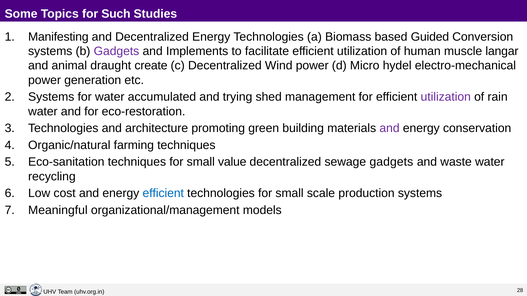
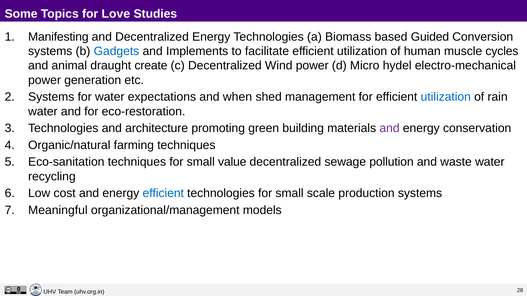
Such: Such -> Love (116, 14)
Gadgets colour: purple -> blue (116, 51)
langar: langar -> cycles (502, 51)
accumulated: accumulated -> expectations (162, 97)
trying: trying -> when (237, 97)
utilization colour: purple -> blue (446, 97)
sewage gadgets: gadgets -> pollution (392, 162)
